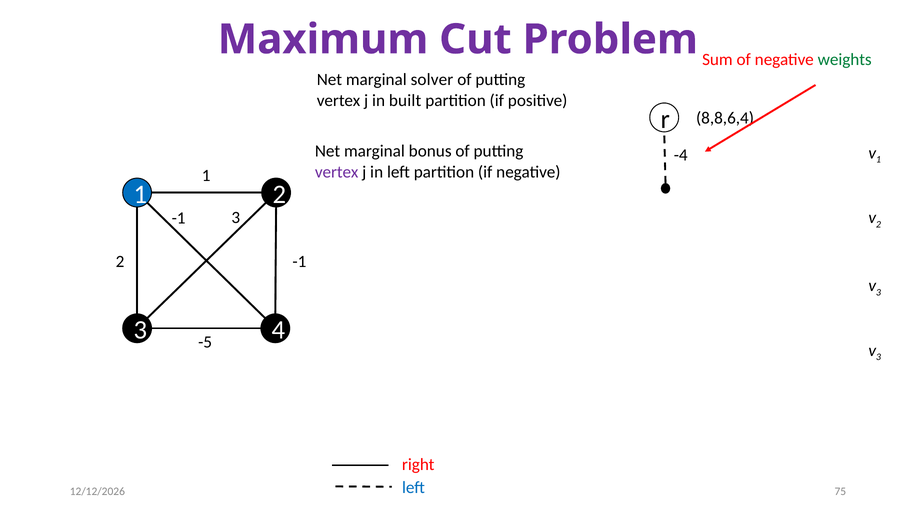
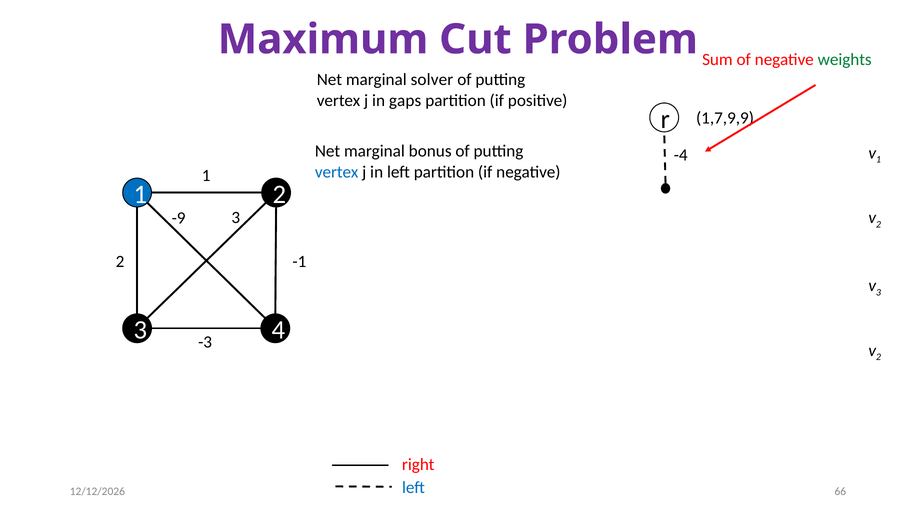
built: built -> gaps (405, 100)
8,8,6,4: 8,8,6,4 -> 1,7,9,9 (725, 118)
vertex colour: purple -> blue (337, 172)
-1: -1 -> -9 (179, 218)
-5: -5 -> -3 (205, 342)
3: 3 -> 2 (878, 357)
75: 75 -> 66 (840, 492)
